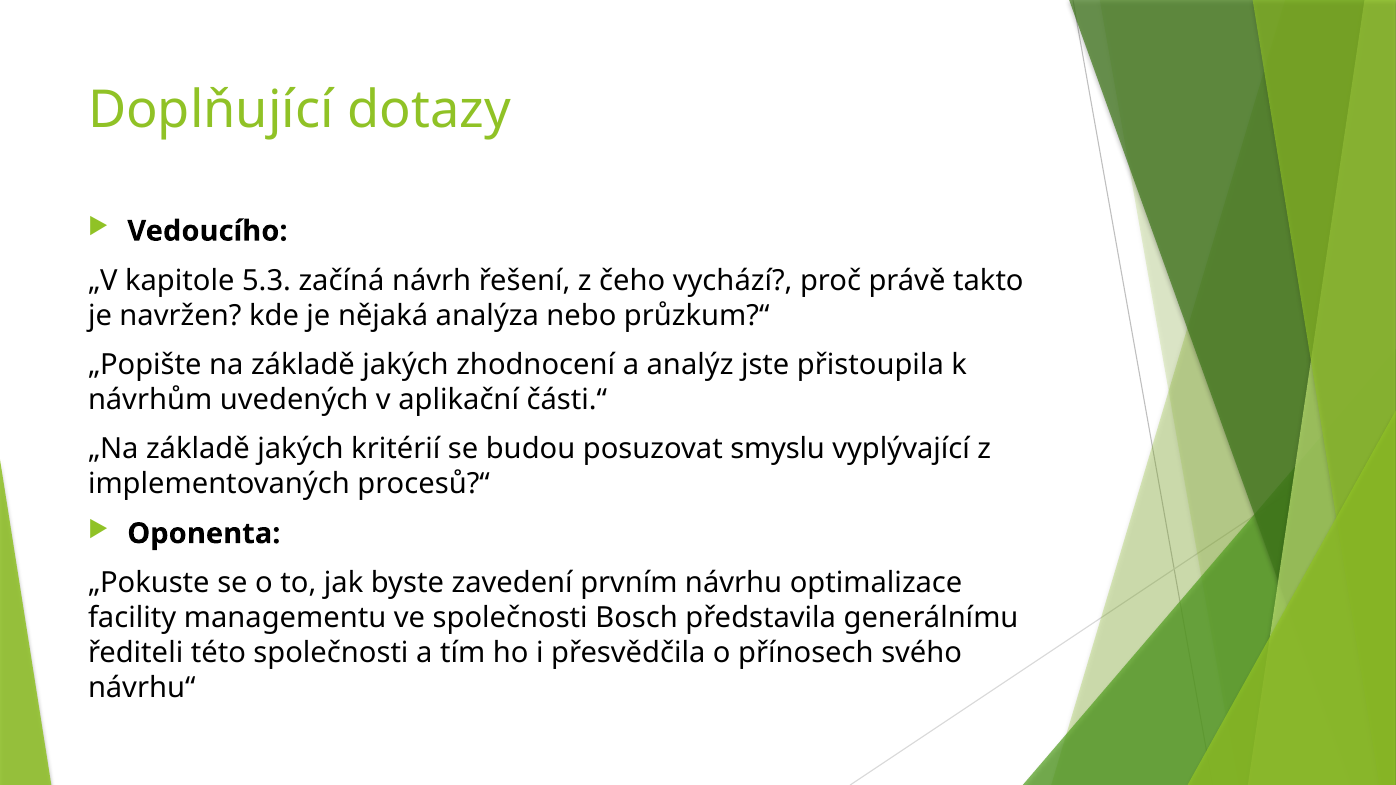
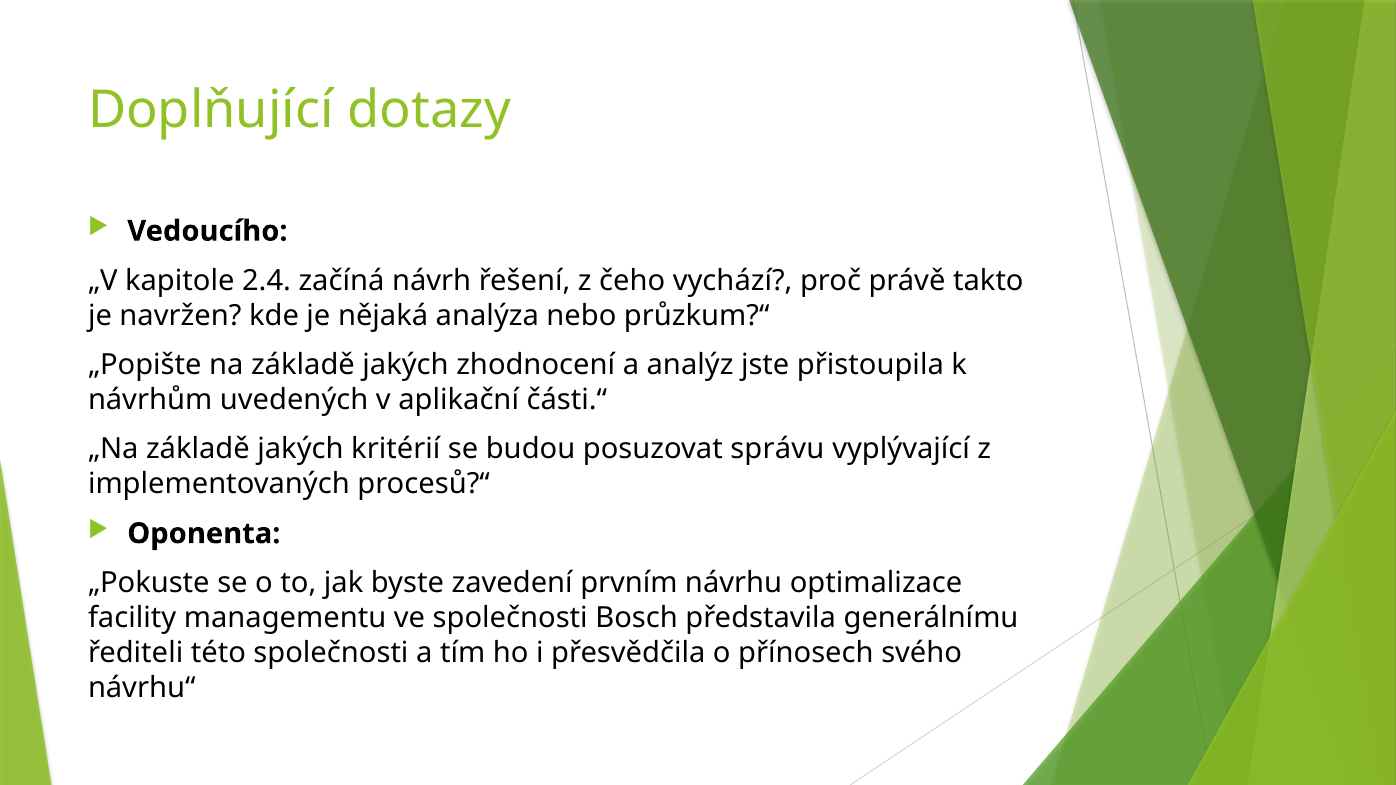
5.3: 5.3 -> 2.4 (267, 281)
smyslu: smyslu -> správu (777, 449)
